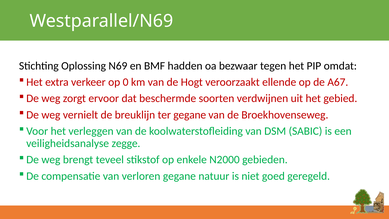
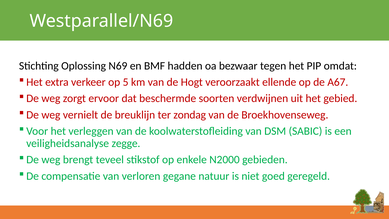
0: 0 -> 5 (126, 82)
ter gegane: gegane -> zondag (190, 115)
